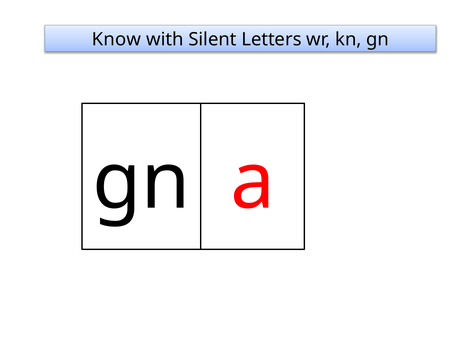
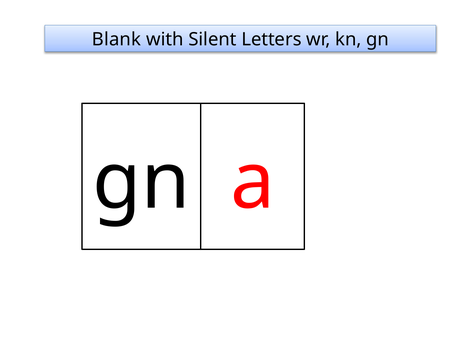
Know: Know -> Blank (117, 40)
